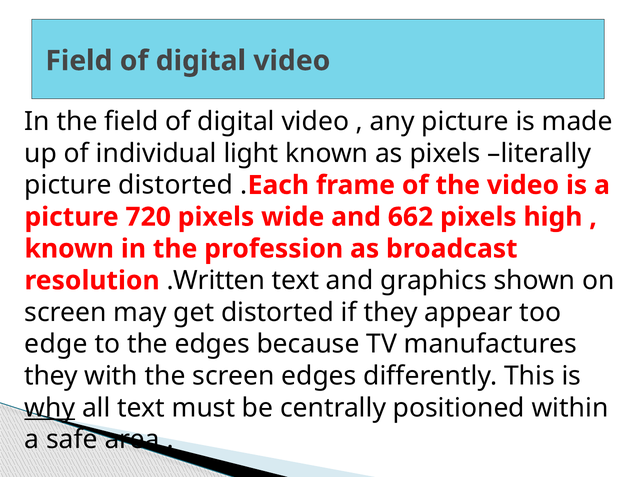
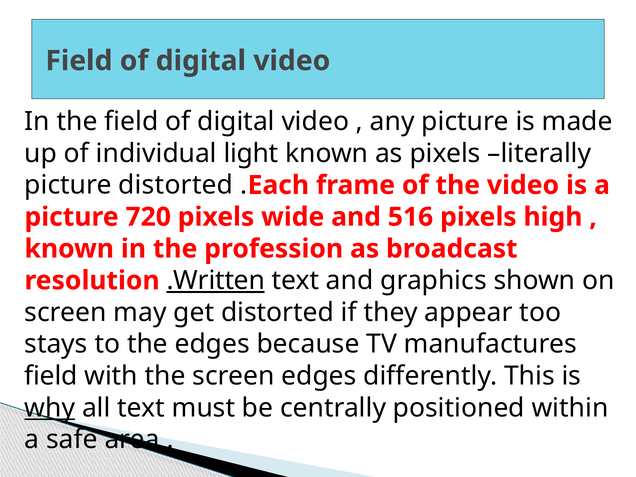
662: 662 -> 516 (411, 217)
.Written underline: none -> present (216, 281)
edge: edge -> stays (56, 344)
they: they -> field (51, 376)
